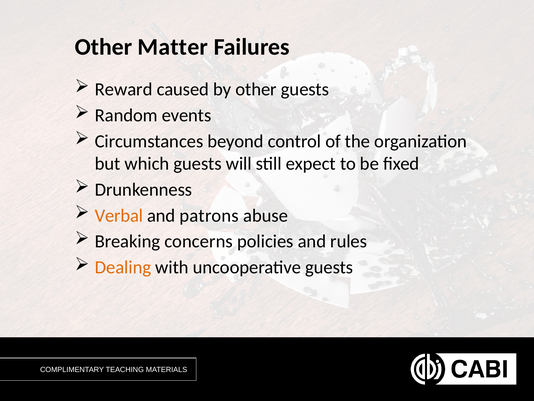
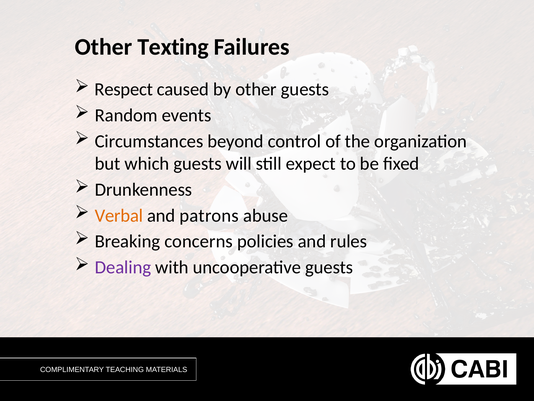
Matter: Matter -> Texting (173, 47)
Reward: Reward -> Respect (124, 89)
Dealing colour: orange -> purple (123, 267)
